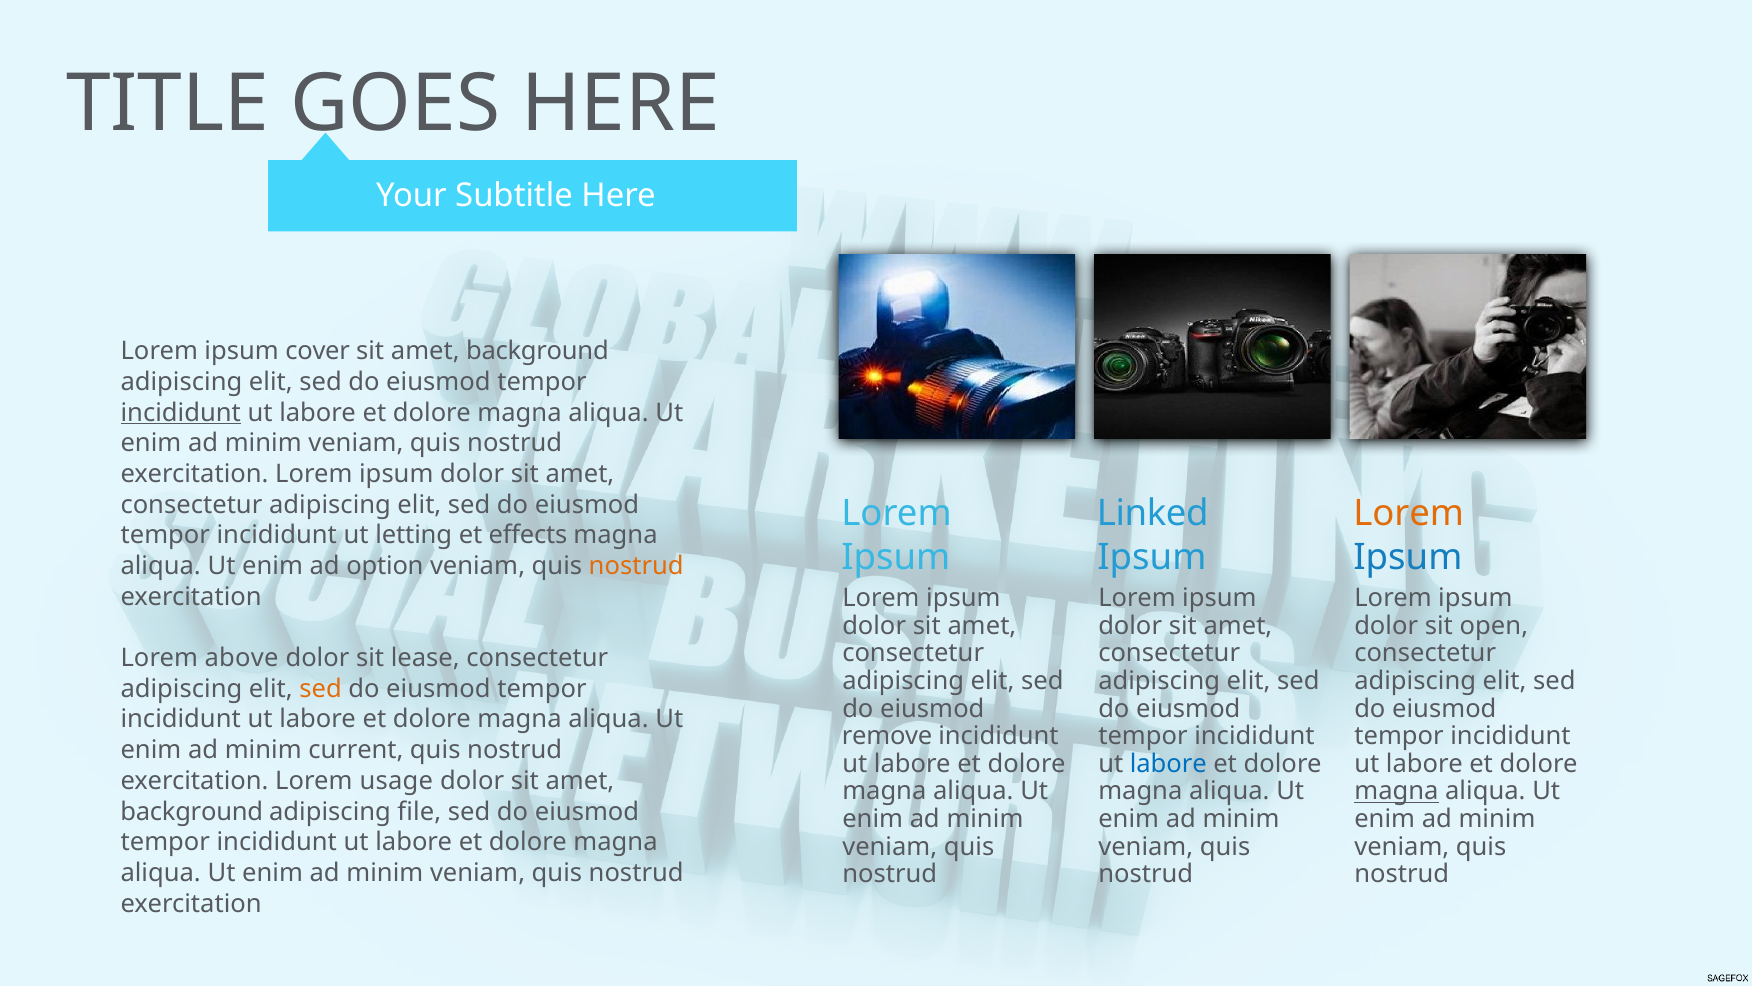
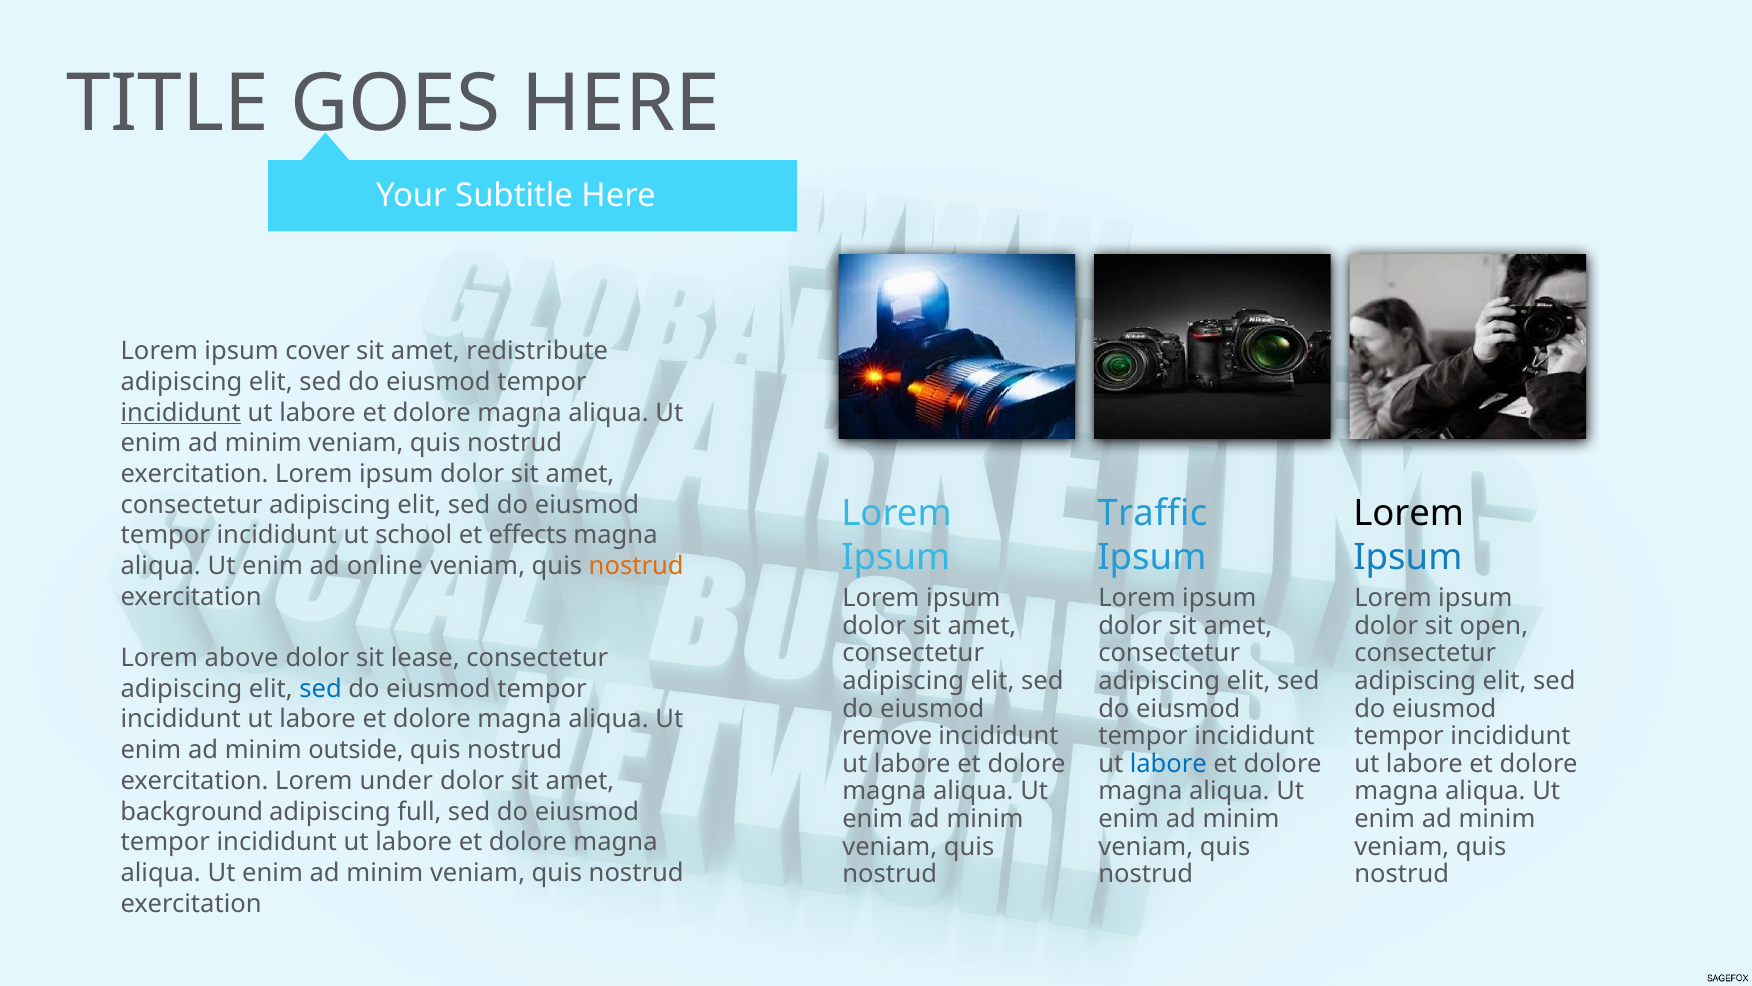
background: background -> redistribute (537, 351)
Linked: Linked -> Traffic (1152, 513)
Lorem colour: orange -> black (1409, 513)
letting: letting -> school (414, 535)
option: option -> online (385, 566)
sed colour: orange -> blue (321, 688)
current: current -> outside (356, 750)
usage: usage -> under (396, 781)
magna underline: present -> none (1396, 791)
file: file -> full (419, 811)
